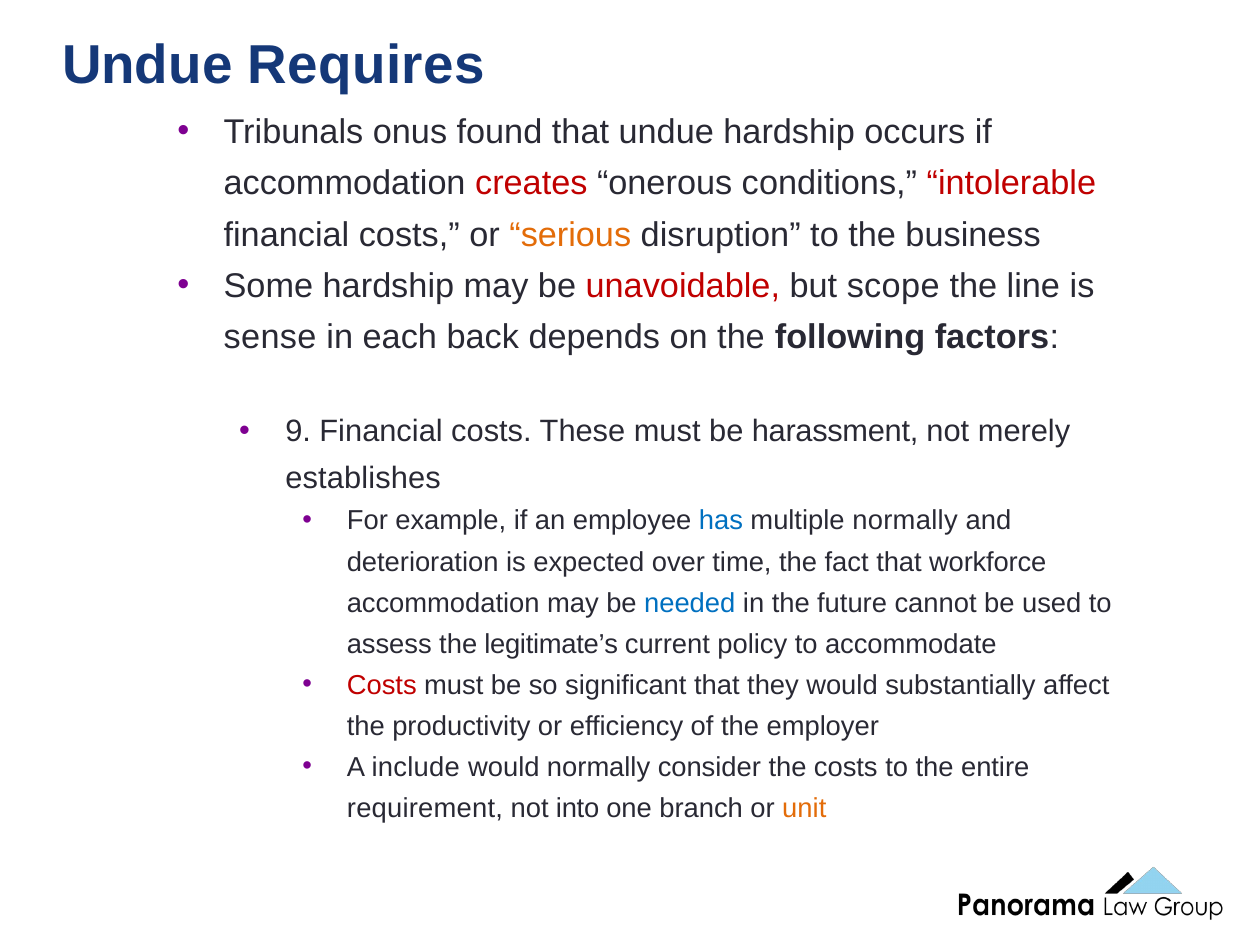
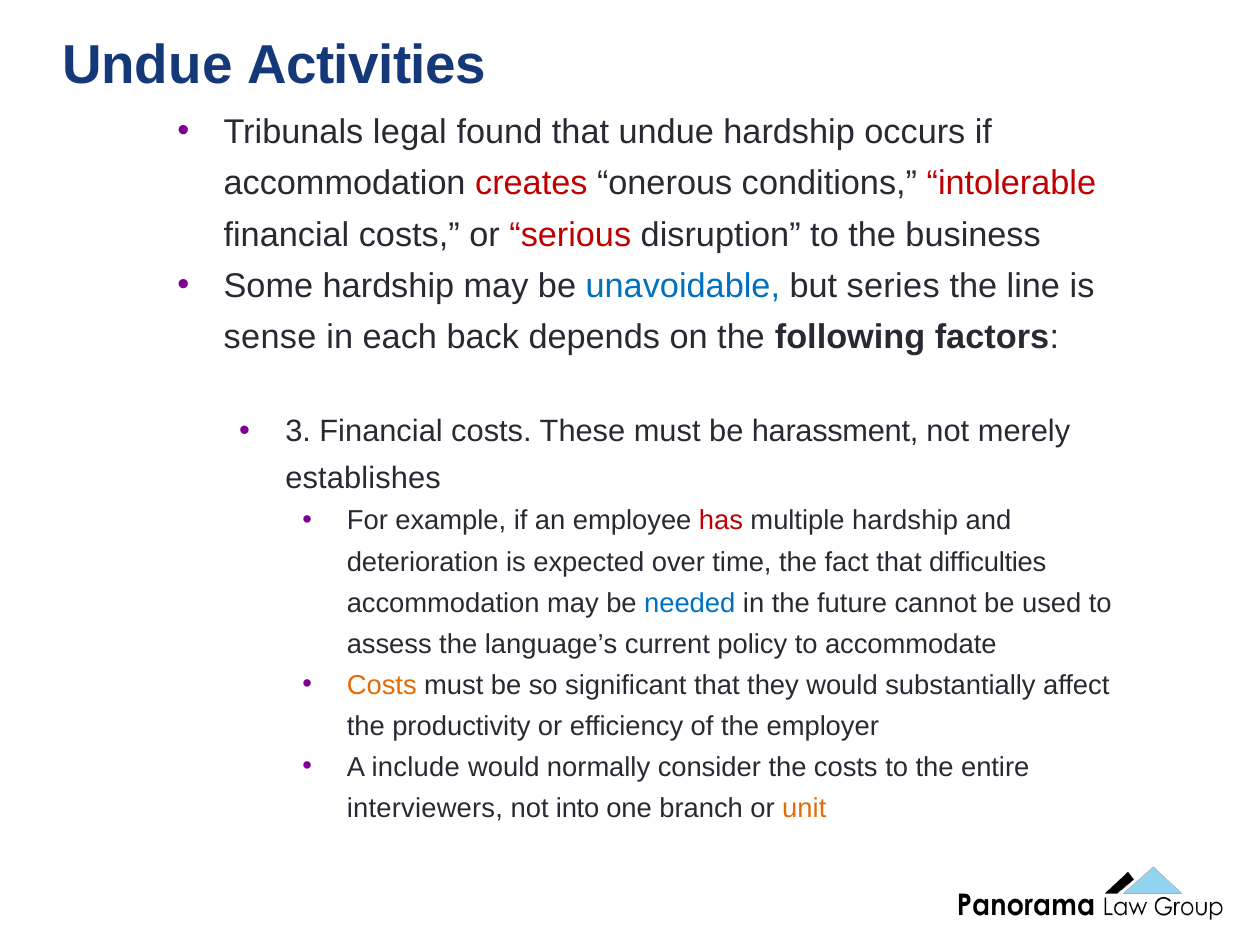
Requires: Requires -> Activities (367, 66)
onus: onus -> legal (410, 132)
serious colour: orange -> red (570, 235)
unavoidable colour: red -> blue (683, 286)
scope: scope -> series (893, 286)
9: 9 -> 3 (298, 432)
has colour: blue -> red (721, 521)
multiple normally: normally -> hardship (905, 521)
workforce: workforce -> difficulties (988, 562)
legitimate’s: legitimate’s -> language’s (551, 644)
Costs colour: red -> orange (382, 685)
requirement: requirement -> interviewers (425, 808)
